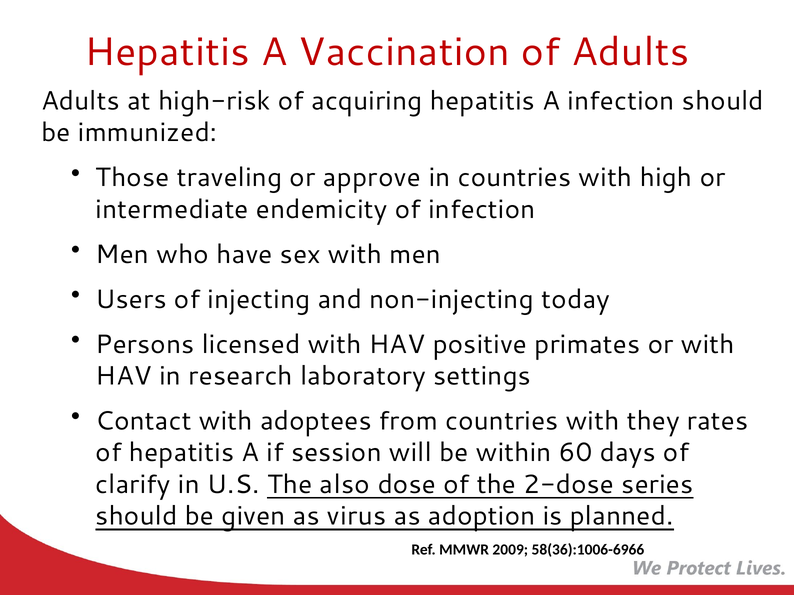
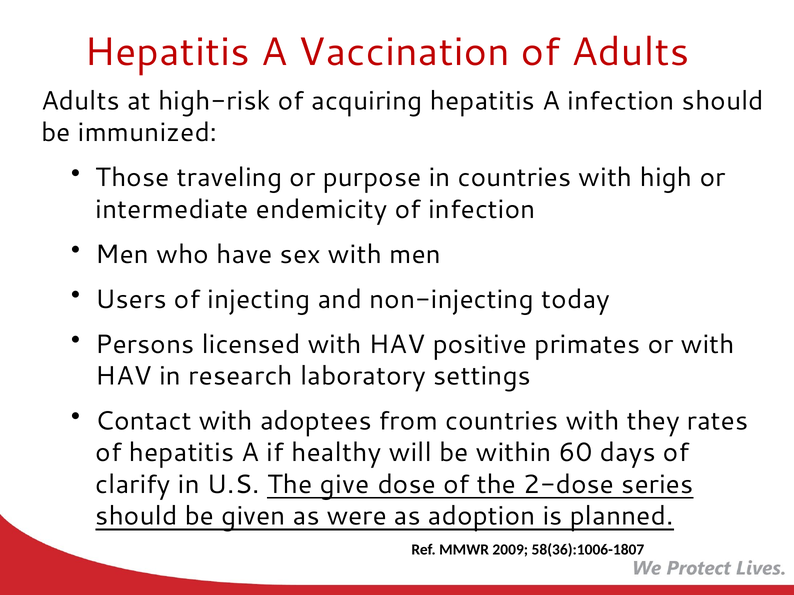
approve: approve -> purpose (372, 178)
session: session -> healthy (336, 453)
also: also -> give (345, 485)
virus: virus -> were (357, 517)
58(36):1006-6966: 58(36):1006-6966 -> 58(36):1006-1807 (588, 550)
